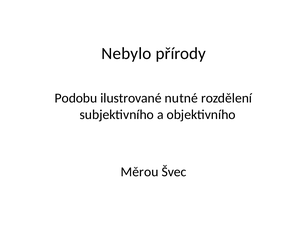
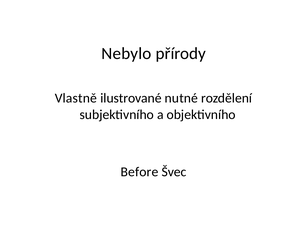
Podobu: Podobu -> Vlastně (76, 98)
Měrou: Měrou -> Before (139, 172)
